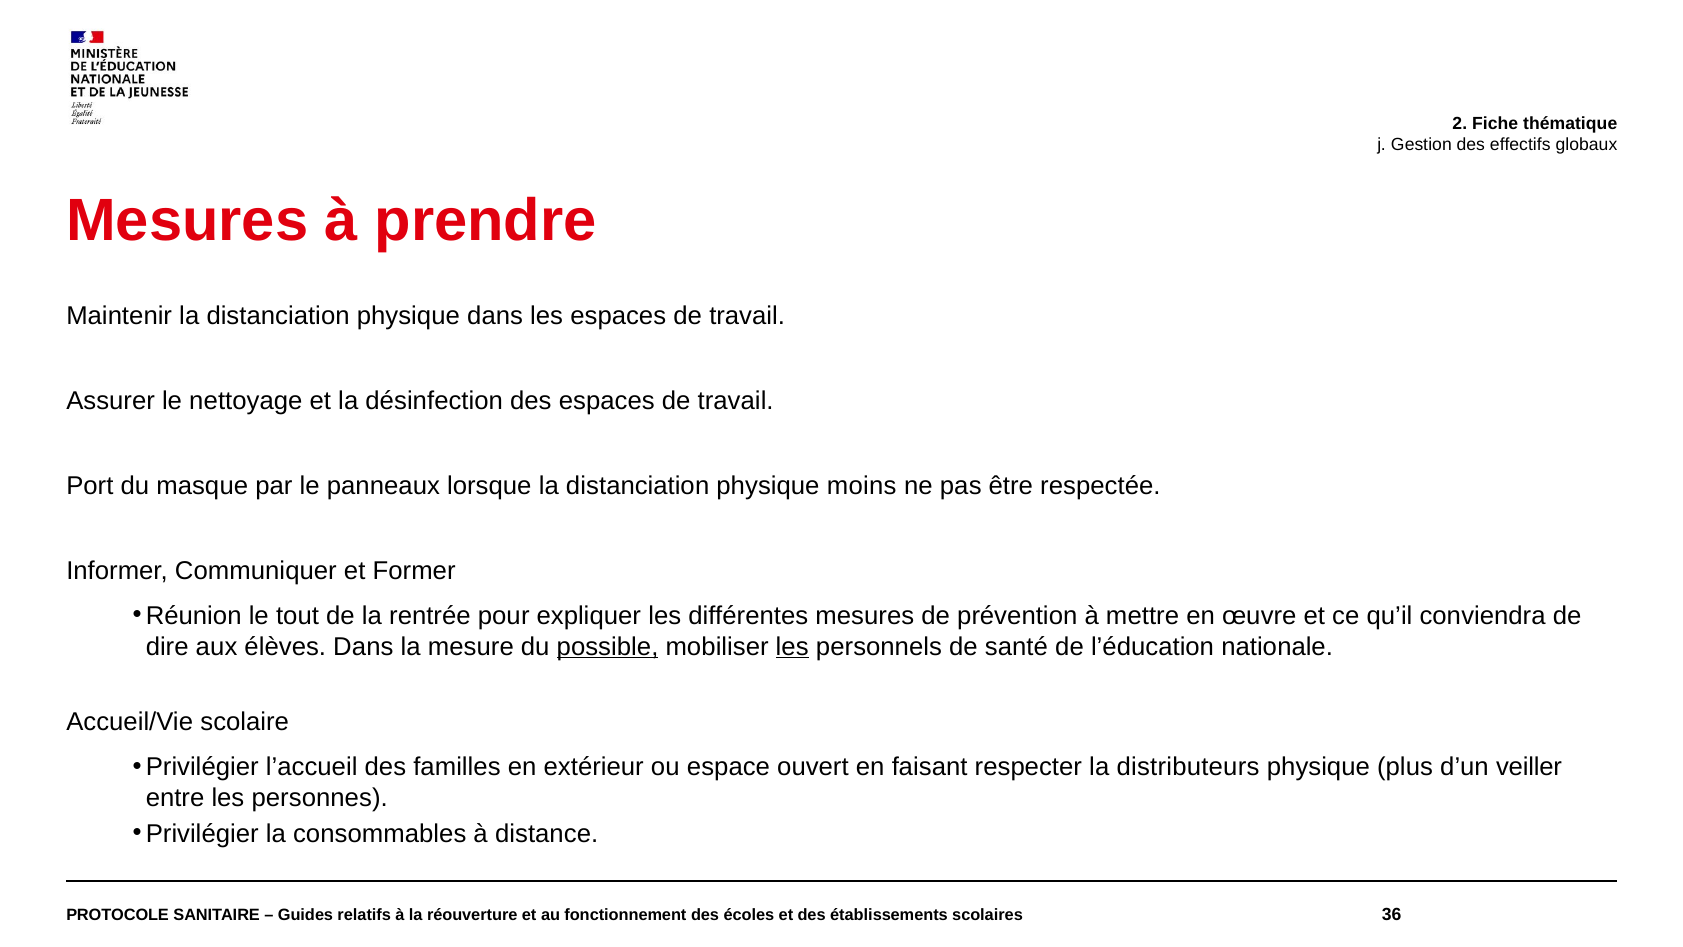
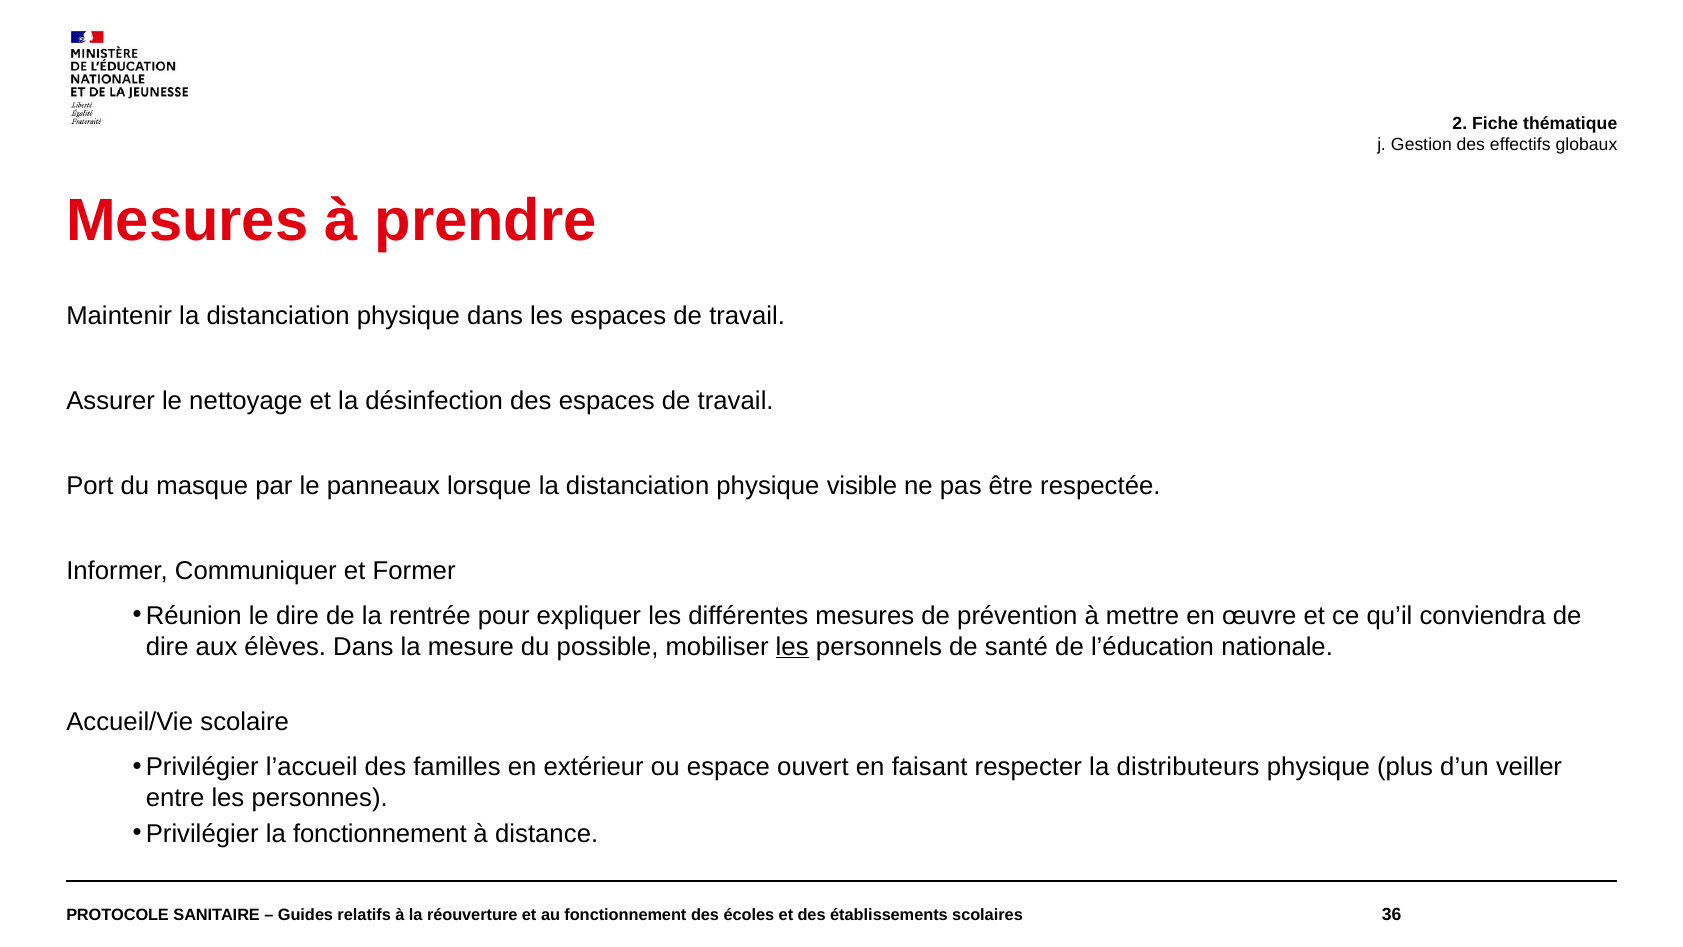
moins: moins -> visible (862, 486)
le tout: tout -> dire (297, 616)
possible underline: present -> none (608, 646)
la consommables: consommables -> fonctionnement (380, 833)
